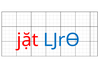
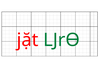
ǇrƟ colour: blue -> green (62, 40)
